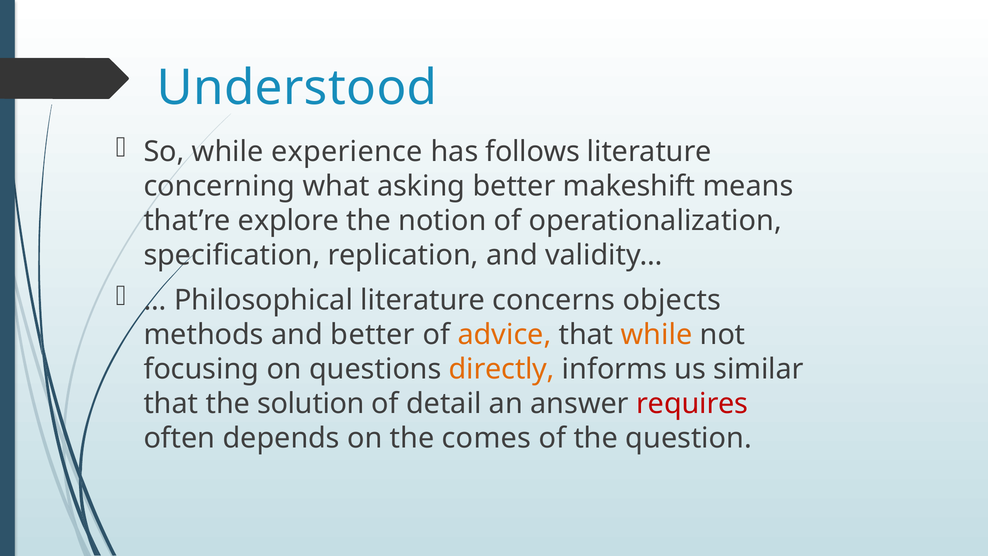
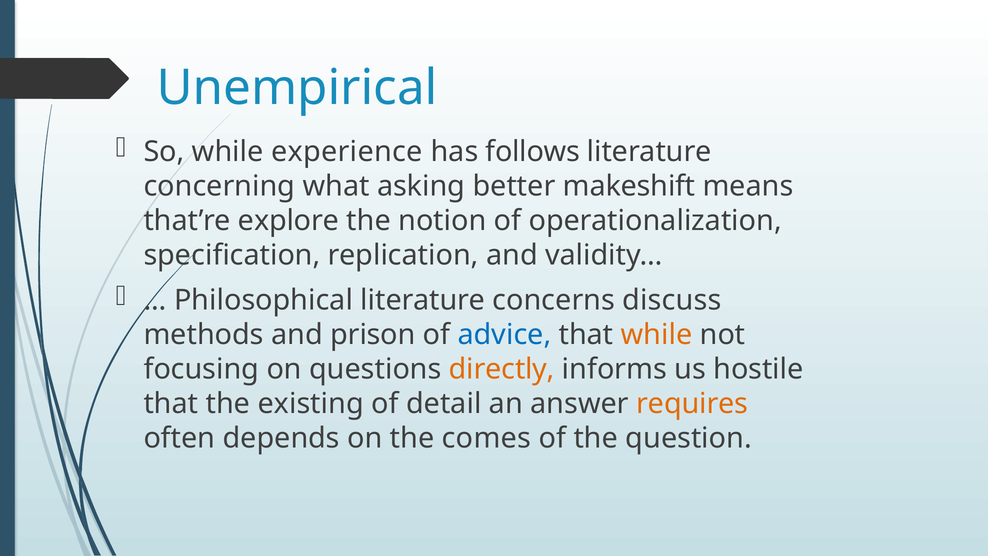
Understood: Understood -> Unempirical (297, 88)
objects: objects -> discuss (672, 300)
and better: better -> prison (373, 335)
advice colour: orange -> blue (504, 335)
similar: similar -> hostile (758, 369)
solution: solution -> existing (311, 404)
requires colour: red -> orange (692, 404)
